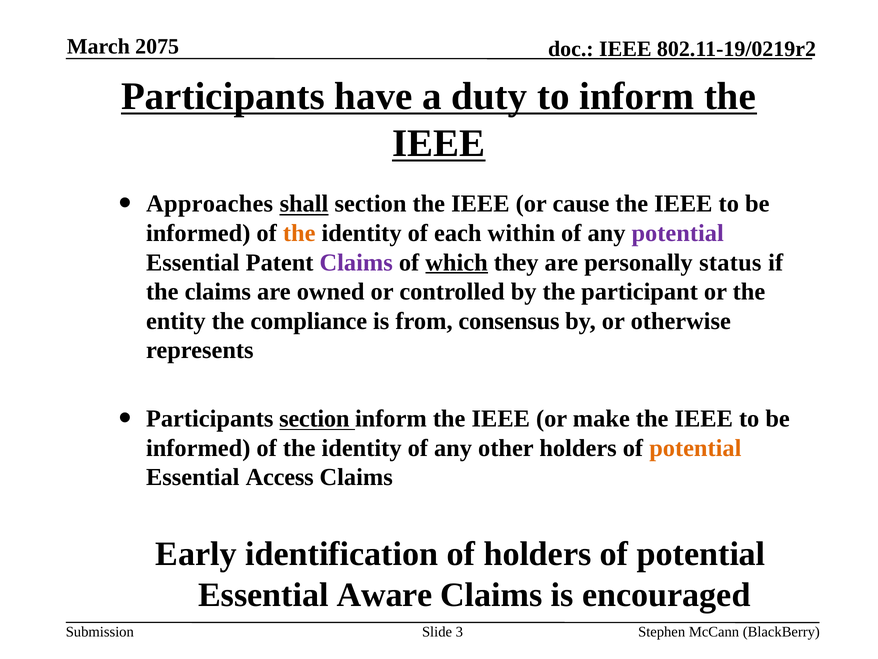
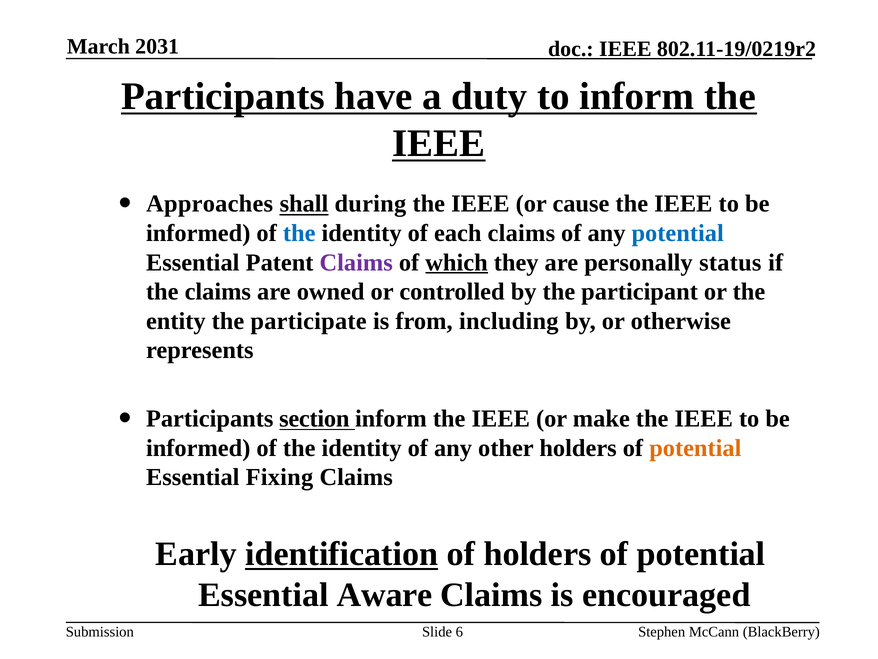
2075: 2075 -> 2031 (157, 47)
shall section: section -> during (370, 204)
the colour: orange -> blue (299, 233)
each within: within -> claims (521, 233)
potential colour: purple -> blue (678, 233)
compliance: compliance -> participate (309, 321)
consensus: consensus -> including (509, 321)
Access: Access -> Fixing (279, 477)
identification underline: none -> present (342, 554)
3: 3 -> 6 (459, 632)
